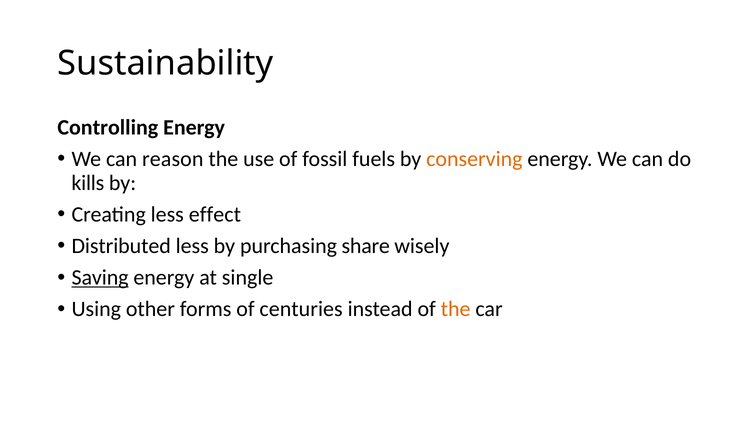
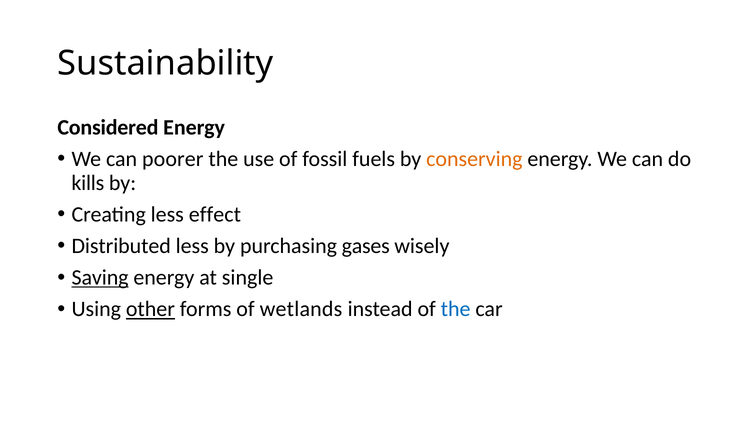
Controlling: Controlling -> Considered (108, 127)
reason: reason -> poorer (173, 159)
share: share -> gases (366, 246)
other underline: none -> present (150, 309)
centuries: centuries -> wetlands (301, 309)
the colour: orange -> blue (456, 309)
